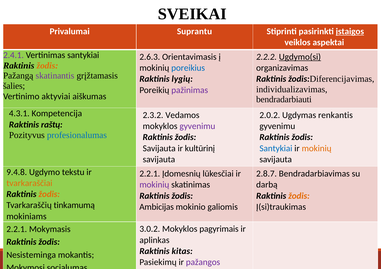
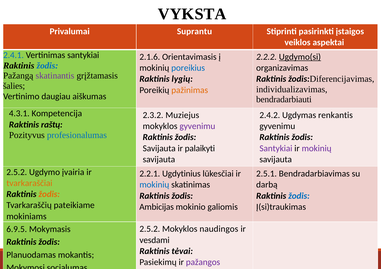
SVEIKAI: SVEIKAI -> VYKSTA (192, 14)
įstaigos underline: present -> none (350, 31)
2.4.1 colour: purple -> blue (13, 55)
2.6.3: 2.6.3 -> 2.1.6 (150, 57)
žodis colour: orange -> blue (47, 66)
pažinimas colour: purple -> orange (190, 90)
aktyviai: aktyviai -> daugiau (56, 97)
Vedamos: Vedamos -> Muziejus (182, 115)
2.0.2: 2.0.2 -> 2.4.2 (270, 115)
kultūrinį: kultūrinį -> palaikyti (200, 149)
Santykiai colour: blue -> purple (276, 149)
mokinių colour: orange -> purple (317, 149)
9.4.8: 9.4.8 -> 2.5.2 (17, 172)
tekstu: tekstu -> įvairia (73, 172)
Įdomesnių: Įdomesnių -> Ugdytinius (181, 174)
2.8.7: 2.8.7 -> 2.5.1 (266, 174)
mokinių colour: purple -> blue (154, 185)
žodis colour: orange -> blue (299, 196)
tinkamumą: tinkamumą -> pateikiame (74, 206)
3.0.2: 3.0.2 -> 2.5.2 (150, 229)
pagyrimais: pagyrimais -> naudingos (219, 229)
2.2.1: 2.2.1 -> 6.9.5 (17, 230)
aplinkas: aplinkas -> vesdami (155, 240)
kitas: kitas -> tėvai (182, 252)
Nesisteminga: Nesisteminga -> Planuodamas (31, 255)
